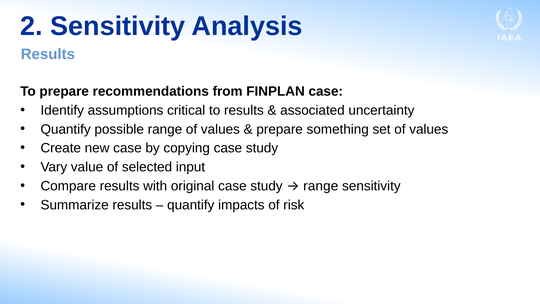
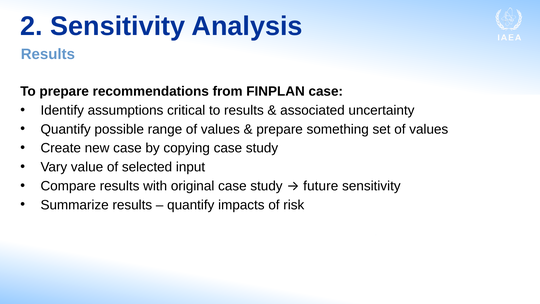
range: range -> future (321, 186)
